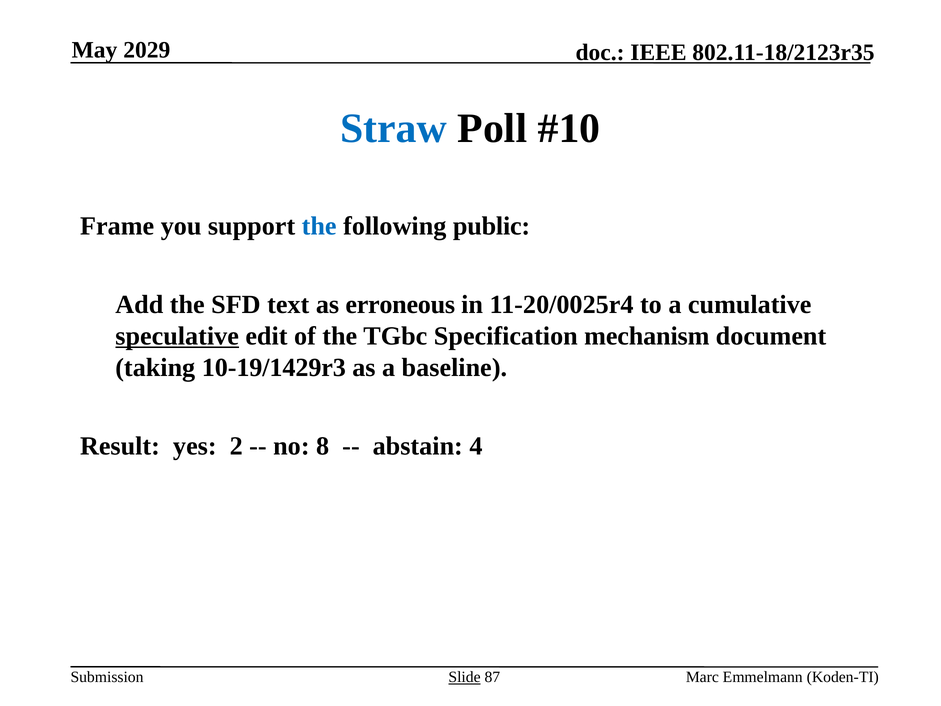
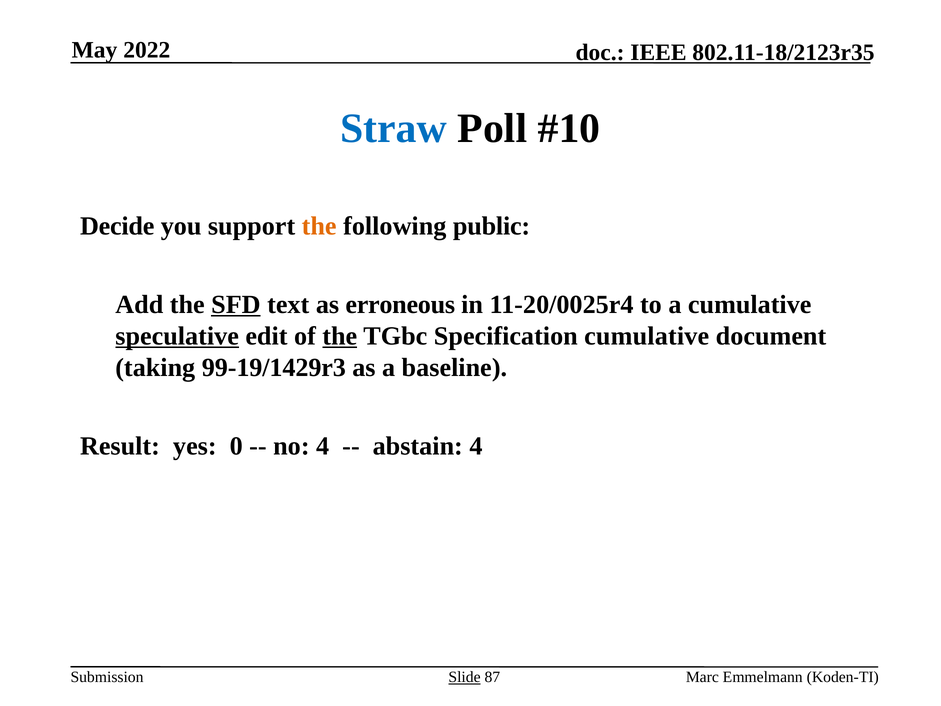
2029: 2029 -> 2022 (147, 50)
Frame: Frame -> Decide (117, 226)
the colour: blue -> orange (319, 226)
SFD underline: none -> present (236, 305)
the underline: none -> present (340, 336)
Specification mechanism: mechanism -> cumulative (647, 336)
10-19/1429r3: 10-19/1429r3 -> 99-19/1429r3 (274, 367)
2: 2 -> 0 (236, 446)
no 8: 8 -> 4 (323, 446)
